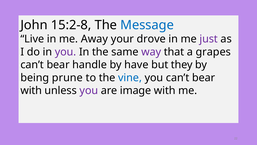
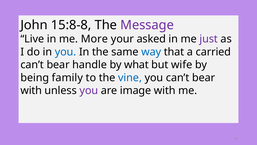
15:2-8: 15:2-8 -> 15:8-8 (71, 25)
Message colour: blue -> purple (147, 25)
Away: Away -> More (94, 39)
drove: drove -> asked (151, 39)
you colour: purple -> blue (66, 52)
way colour: purple -> blue (151, 52)
grapes: grapes -> carried (213, 52)
have: have -> what (136, 65)
they: they -> wife (182, 65)
prune: prune -> family (67, 77)
